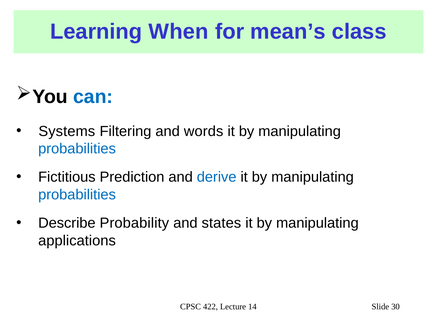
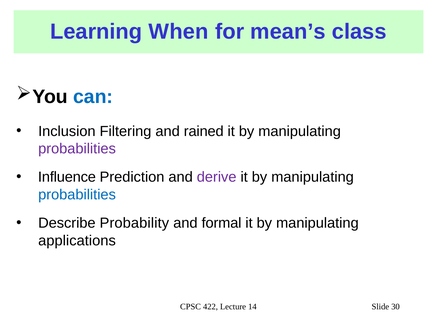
Systems: Systems -> Inclusion (67, 131)
words: words -> rained (204, 131)
probabilities colour: blue -> purple (77, 149)
Fictitious: Fictitious -> Influence (67, 177)
derive colour: blue -> purple (217, 177)
states: states -> formal (222, 223)
